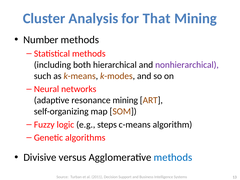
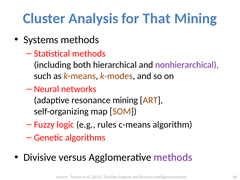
Number: Number -> Systems (41, 40)
steps: steps -> rules (107, 125)
methods colour: blue -> purple (173, 157)
